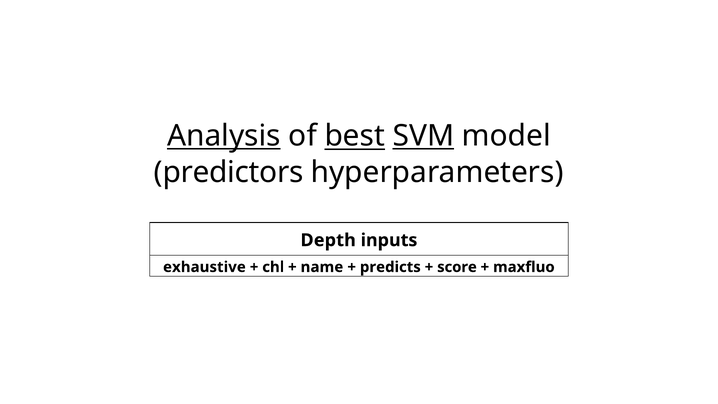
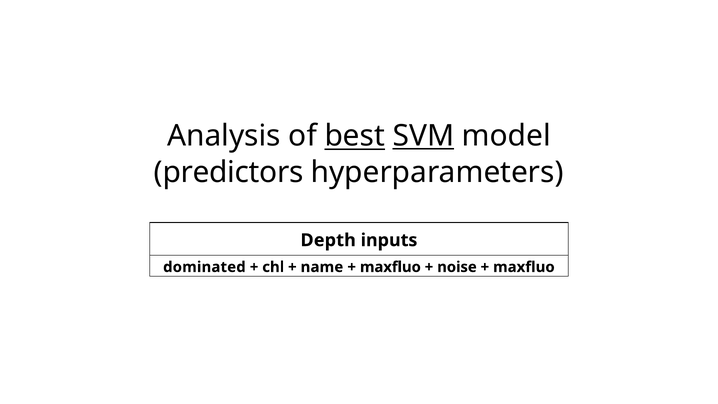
Analysis underline: present -> none (224, 136)
exhaustive: exhaustive -> dominated (204, 267)
predicts: predicts -> maxfluo (390, 267)
score: score -> noise (457, 267)
